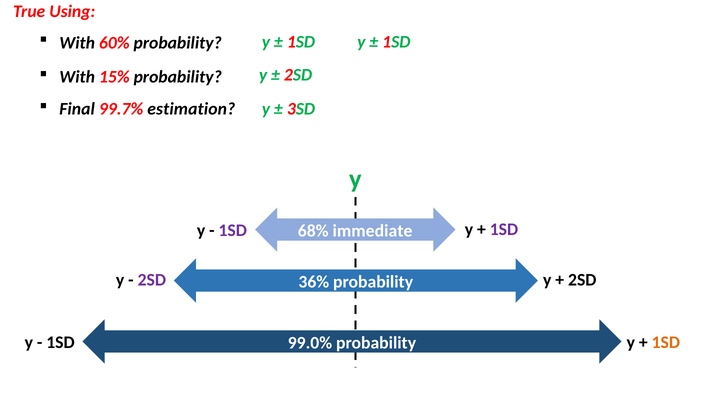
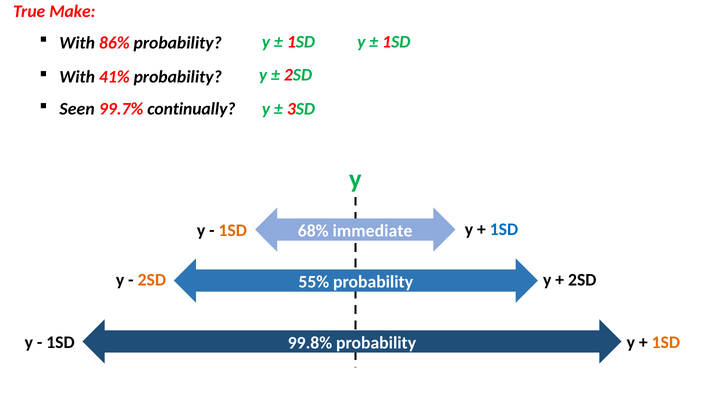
Using: Using -> Make (72, 11)
60%: 60% -> 86% (114, 43)
15%: 15% -> 41% (114, 77)
Final: Final -> Seen (77, 109)
estimation: estimation -> continually (191, 109)
1SD colour: purple -> orange (233, 230)
1SD colour: purple -> blue (504, 229)
2SD colour: purple -> orange (152, 279)
36%: 36% -> 55% (314, 281)
99.0%: 99.0% -> 99.8% (310, 342)
